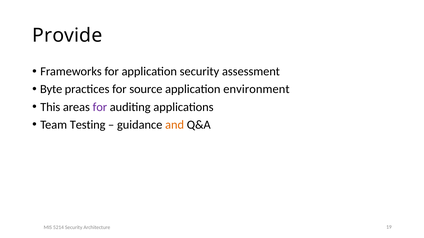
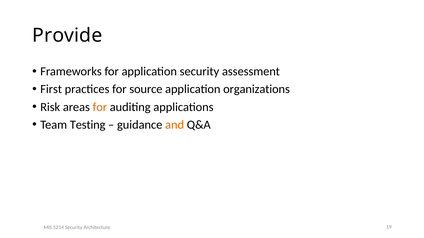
Byte: Byte -> First (51, 89)
environment: environment -> organizations (257, 89)
This: This -> Risk (50, 107)
for colour: purple -> orange (100, 107)
